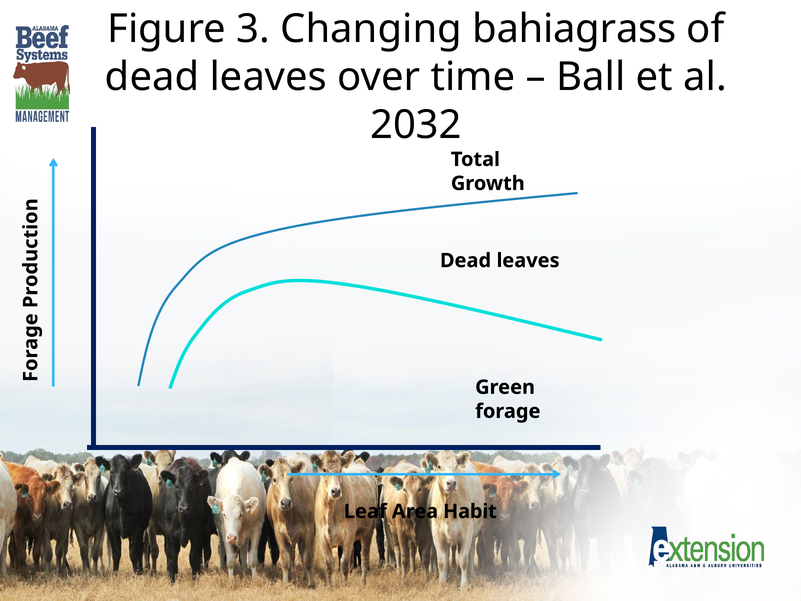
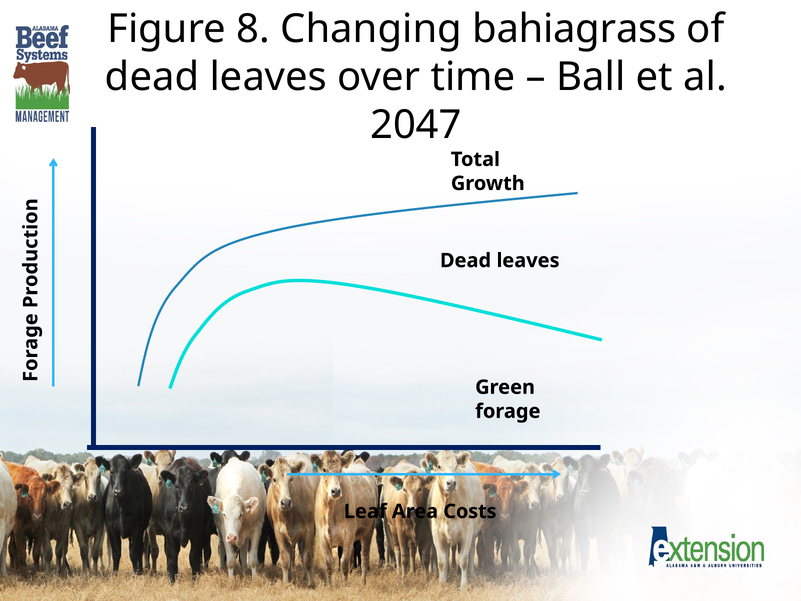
3: 3 -> 8 (253, 29)
2032: 2032 -> 2047 (416, 125)
Habit: Habit -> Costs (470, 511)
